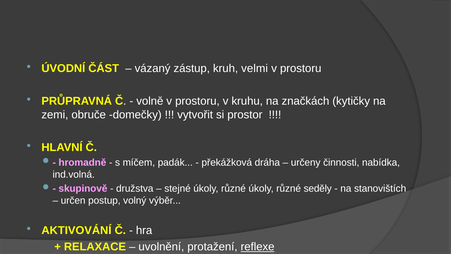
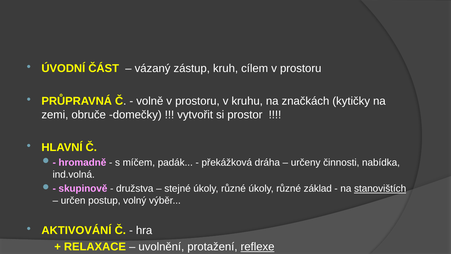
velmi: velmi -> cílem (255, 68)
seděly: seděly -> základ (318, 188)
stanovištích underline: none -> present (380, 188)
